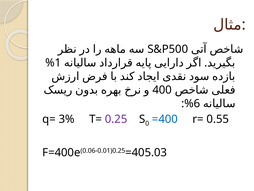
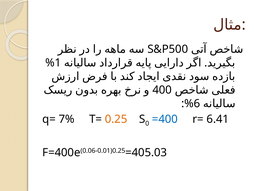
3%: 3% -> 7% (67, 119)
0.25 colour: purple -> orange (116, 119)
0.55: 0.55 -> 6.41 (218, 119)
